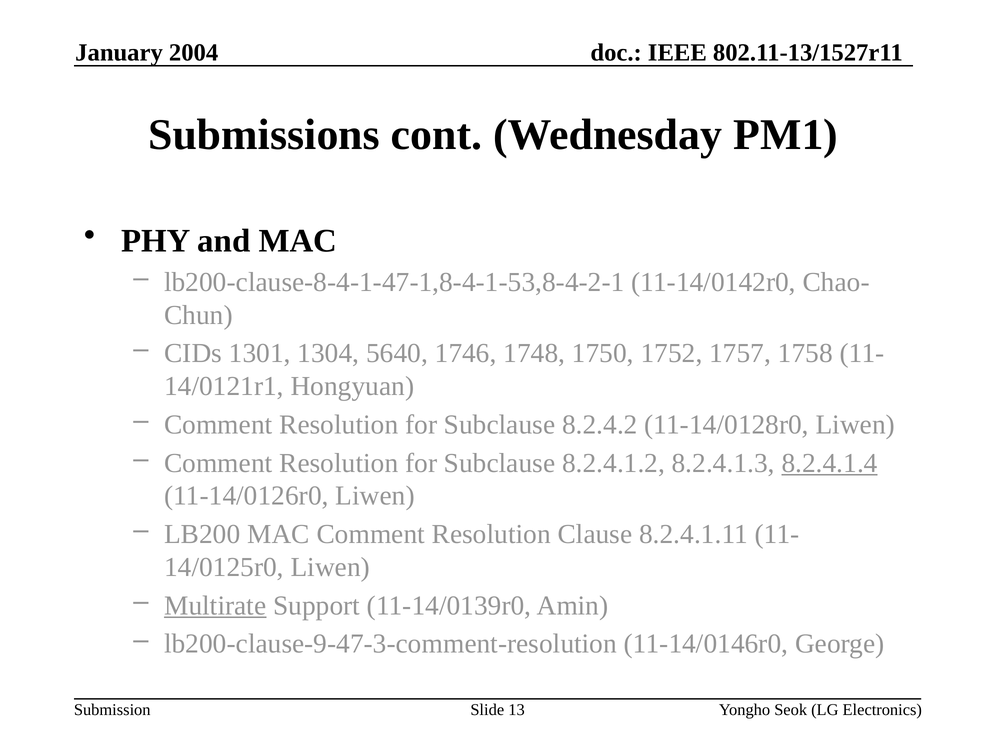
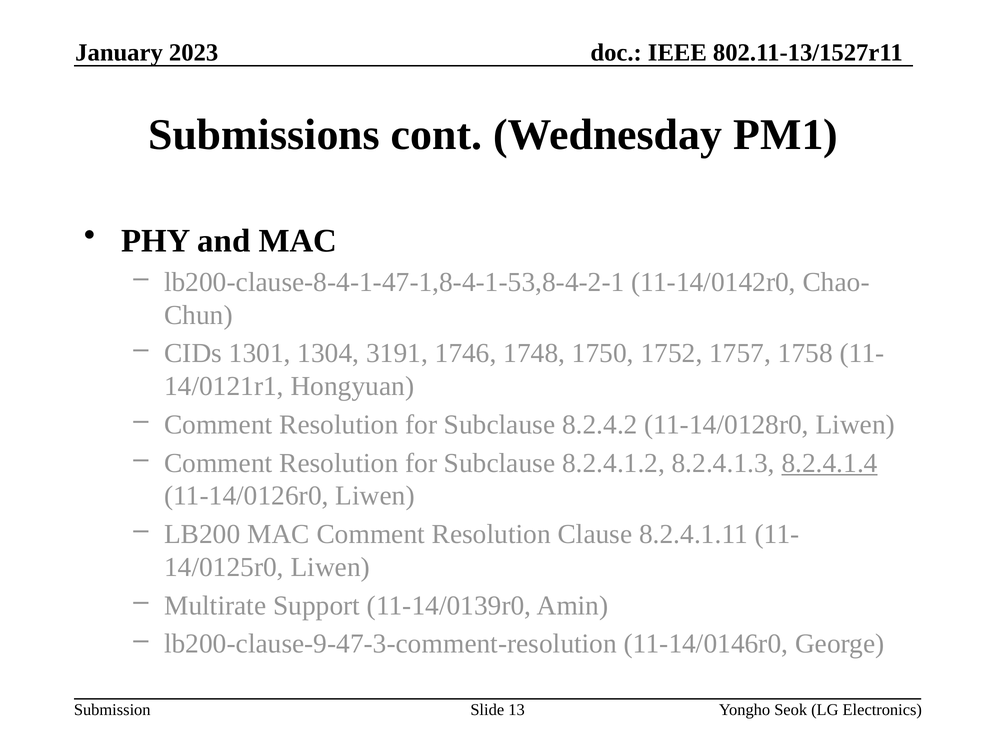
2004: 2004 -> 2023 (194, 53)
5640: 5640 -> 3191 (397, 353)
Multirate underline: present -> none (215, 606)
